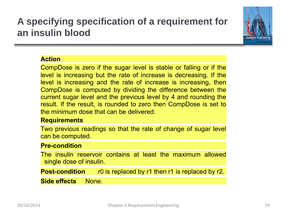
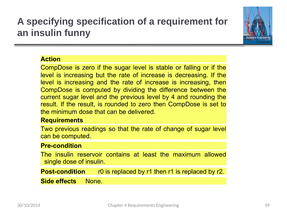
blood: blood -> funny (77, 33)
